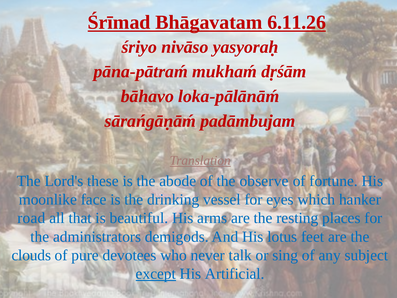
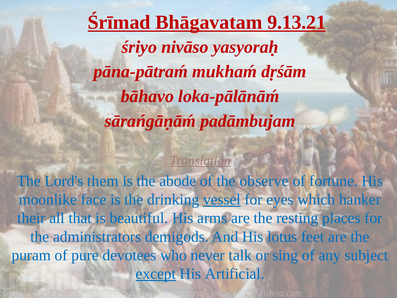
6.11.26: 6.11.26 -> 9.13.21 (297, 22)
these: these -> them (103, 181)
vessel underline: none -> present (222, 199)
road: road -> their (31, 218)
clouds: clouds -> puram (31, 255)
